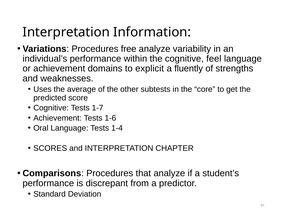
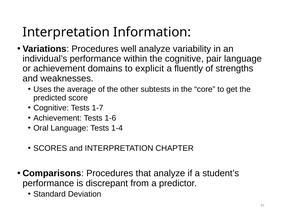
free: free -> well (129, 49)
feel: feel -> pair (214, 59)
